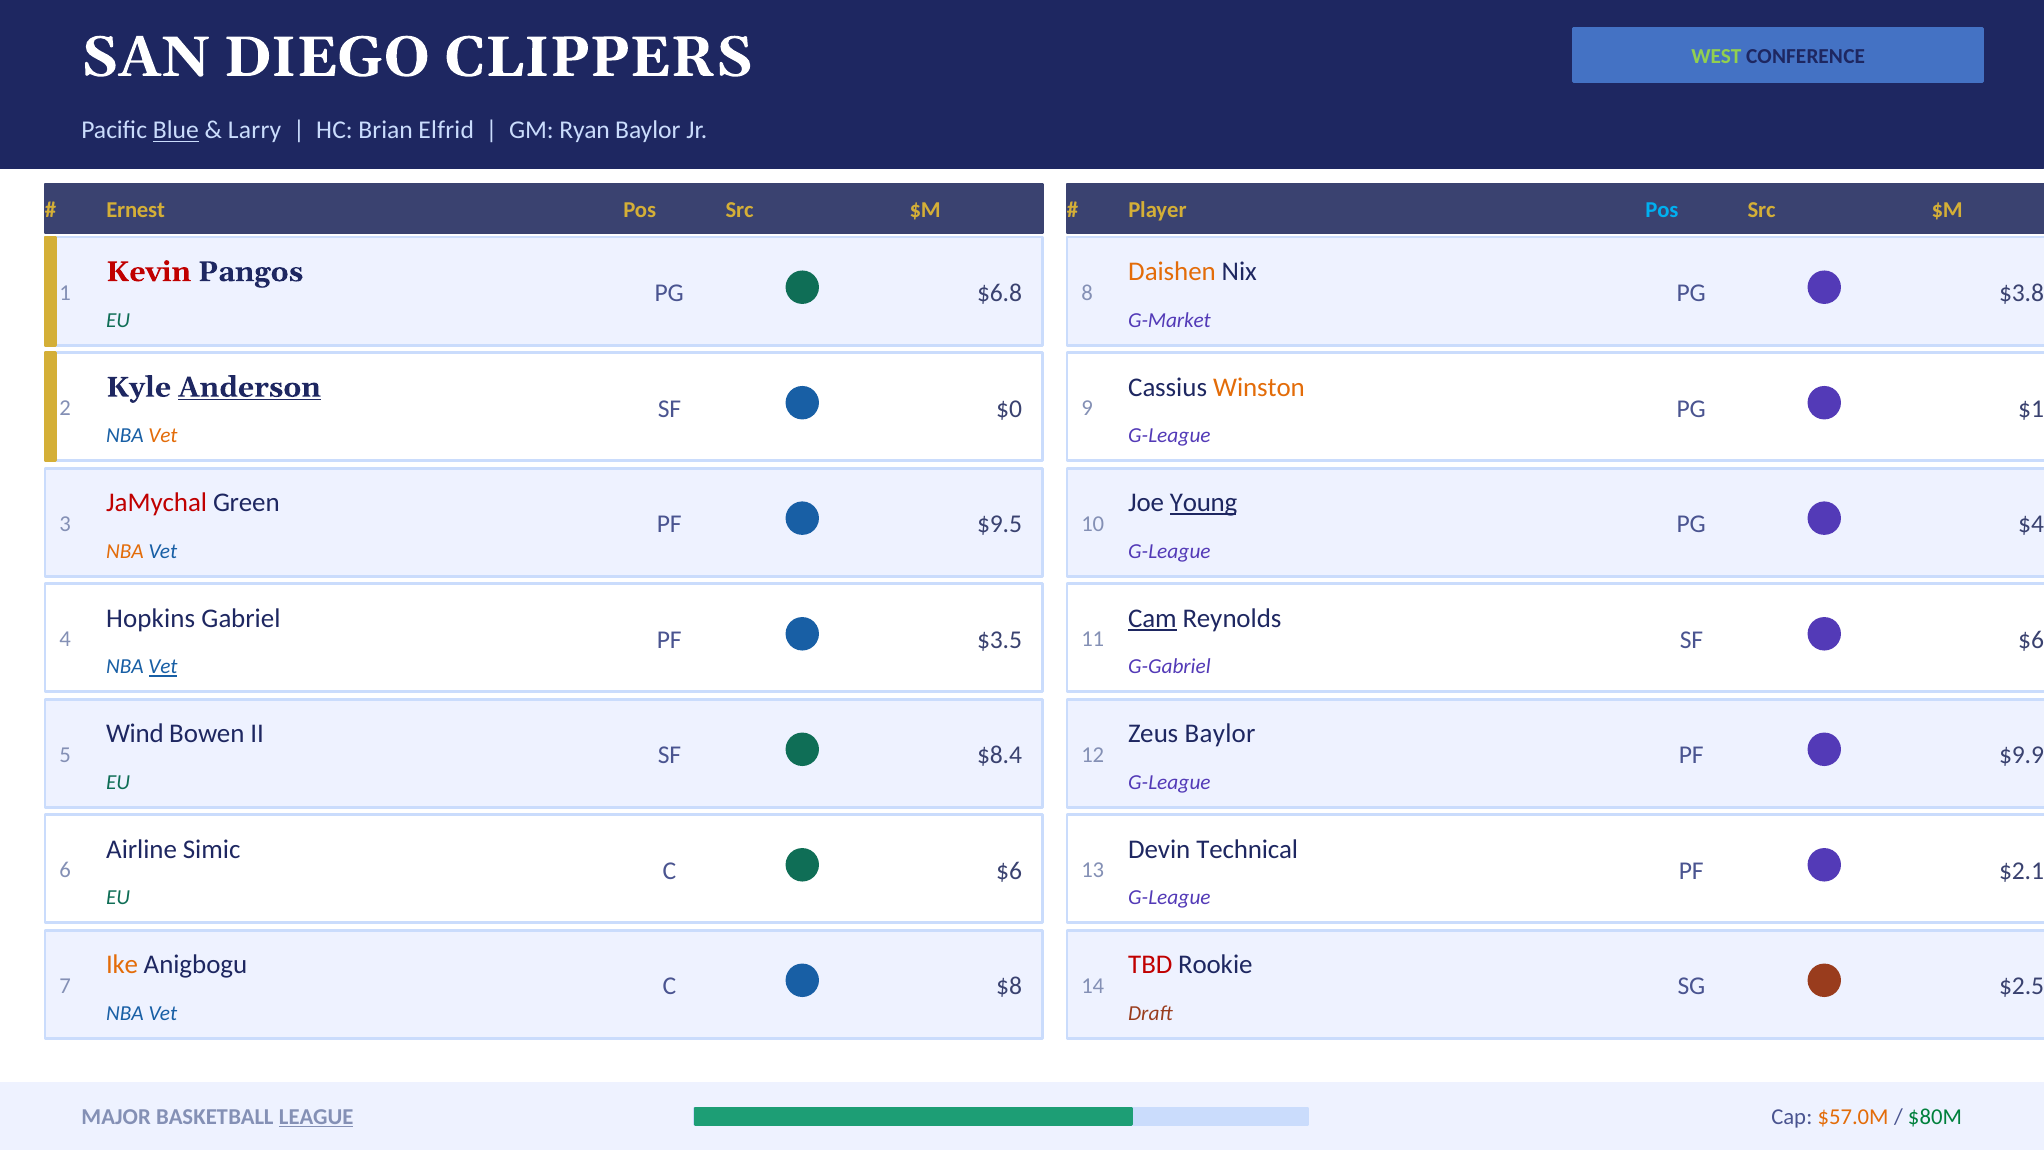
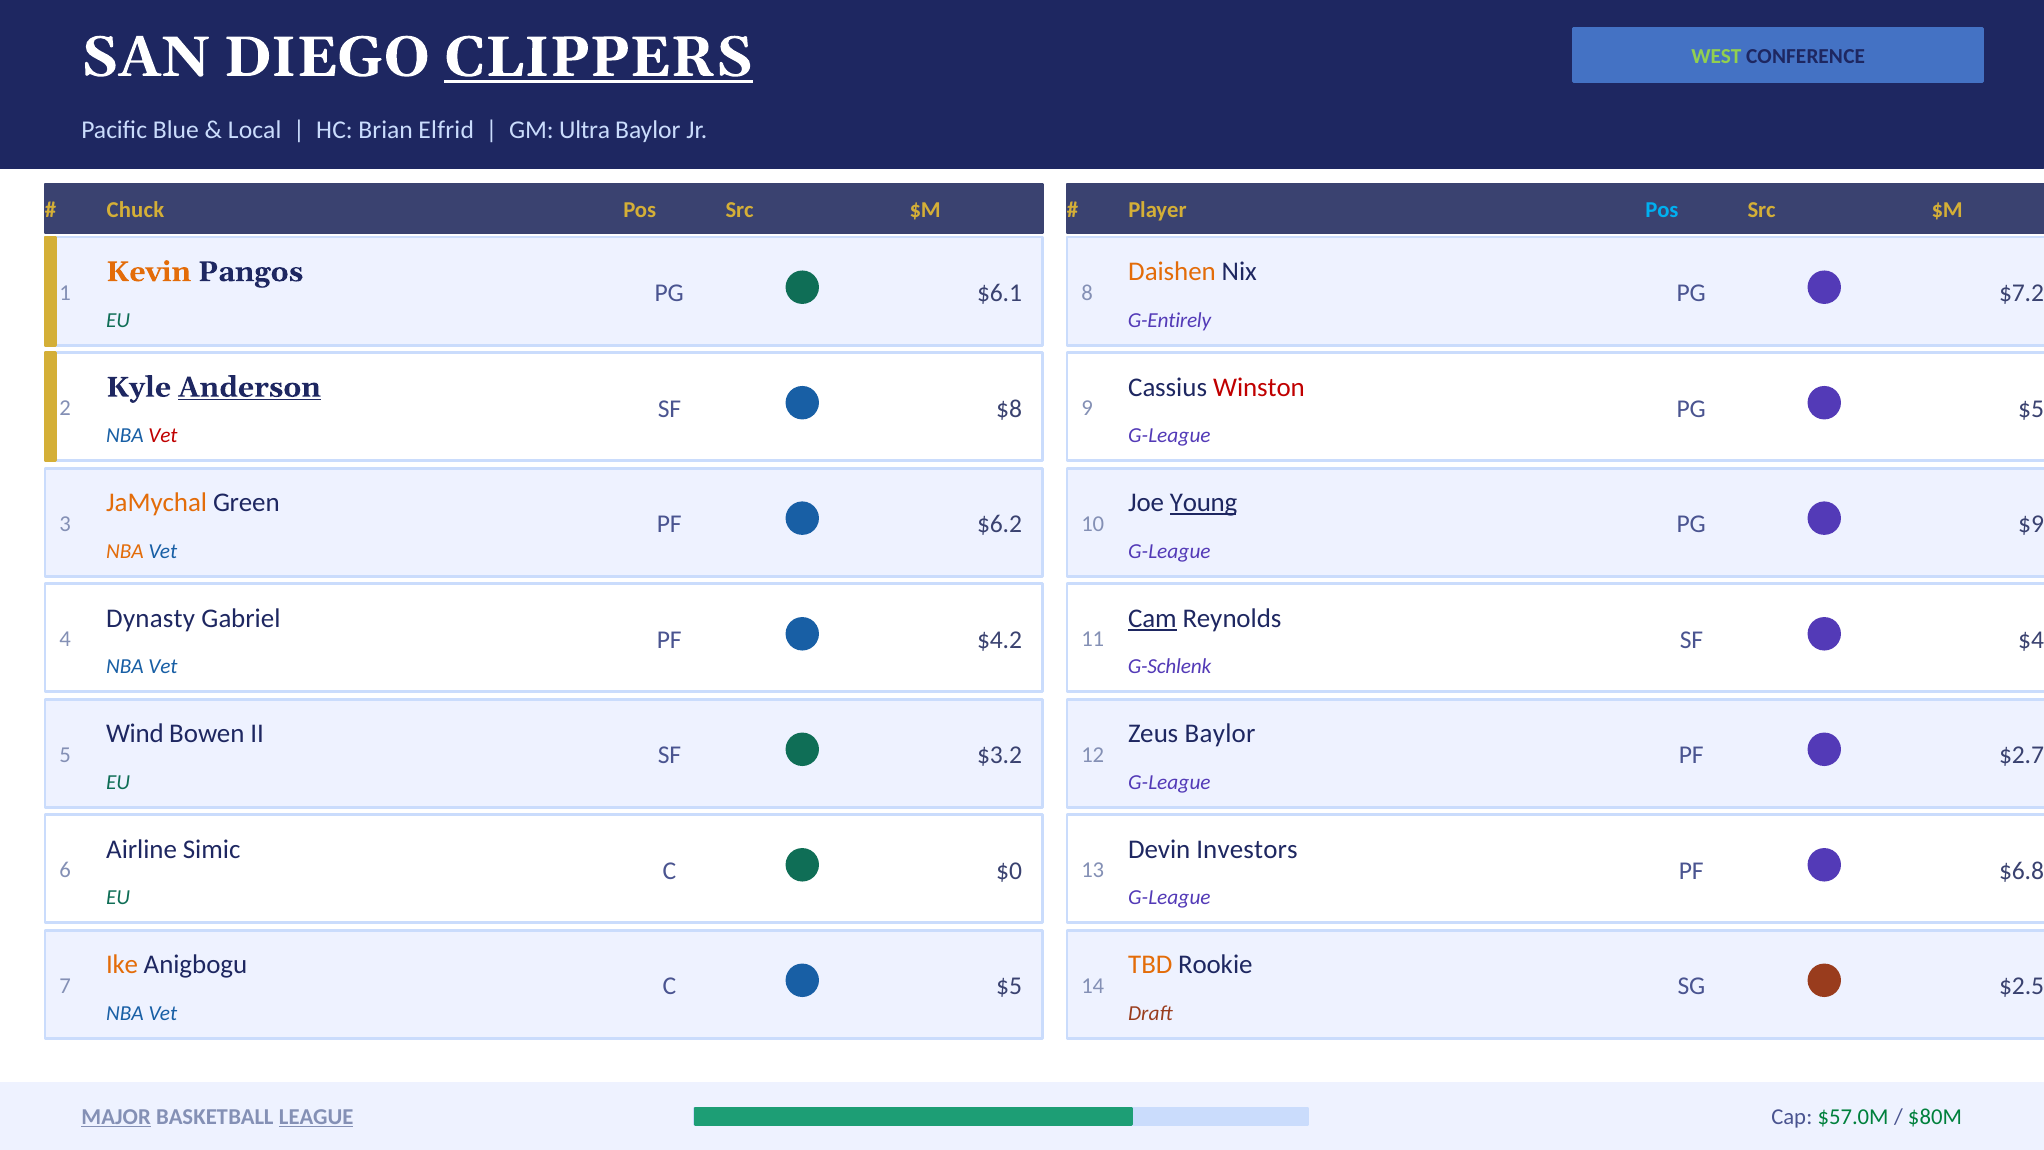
CLIPPERS underline: none -> present (599, 57)
Blue underline: present -> none (176, 130)
Larry: Larry -> Local (255, 130)
Ryan: Ryan -> Ultra (585, 130)
Ernest: Ernest -> Chuck (135, 210)
Kevin colour: red -> orange (149, 272)
$6.8: $6.8 -> $6.1 (1000, 293)
$3.8: $3.8 -> $7.2 (2022, 293)
G-Market: G-Market -> G-Entirely (1170, 320)
Winston colour: orange -> red (1259, 387)
$0: $0 -> $8 (1009, 408)
PG $1: $1 -> $5 (2031, 408)
Vet colour: orange -> red (163, 436)
JaMychal colour: red -> orange (157, 503)
$9.5: $9.5 -> $6.2 (1000, 524)
$4: $4 -> $9 (2031, 524)
Hopkins: Hopkins -> Dynasty (151, 618)
$3.5: $3.5 -> $4.2 (1000, 640)
SF $6: $6 -> $4 (2031, 640)
Vet underline: present -> none (163, 667)
G-Gabriel: G-Gabriel -> G-Schlenk (1170, 667)
$8.4: $8.4 -> $3.2 (1000, 755)
$9.9: $9.9 -> $2.7 (2022, 755)
Technical: Technical -> Investors (1247, 849)
C $6: $6 -> $0 (1009, 870)
$2.1: $2.1 -> $6.8 (2022, 870)
TBD colour: red -> orange (1150, 965)
C $8: $8 -> $5 (1009, 986)
MAJOR underline: none -> present (116, 1117)
$57.0M colour: orange -> green (1853, 1117)
